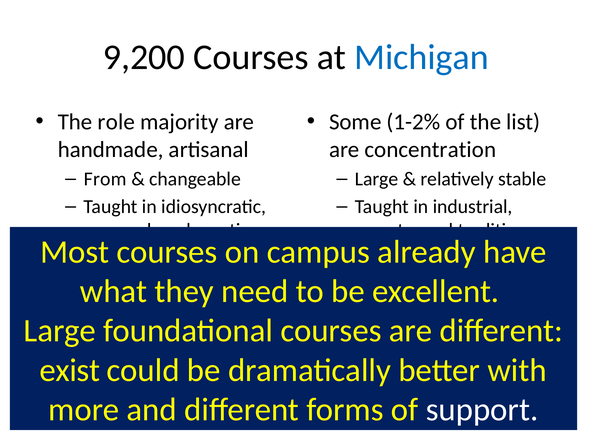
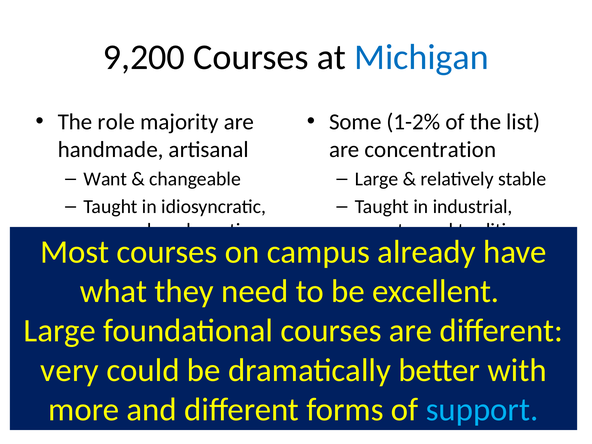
From: From -> Want (105, 179)
exist: exist -> very (69, 370)
support colour: white -> light blue (482, 410)
